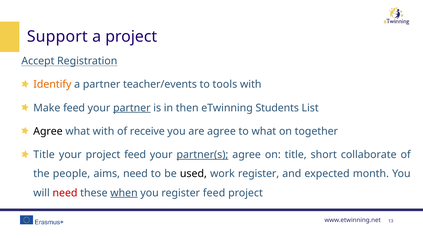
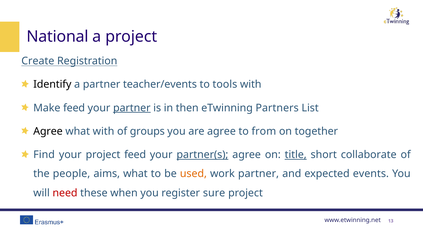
Support: Support -> National (57, 37)
Accept: Accept -> Create (38, 61)
Identify colour: orange -> black (52, 84)
Students: Students -> Partners (277, 108)
receive: receive -> groups (147, 131)
to what: what -> from (264, 131)
Title: Title -> Find (44, 155)
title underline: none -> present (296, 155)
aims need: need -> what (135, 174)
used colour: black -> orange (193, 174)
work register: register -> partner (258, 174)
month: month -> events (371, 174)
when underline: present -> none (124, 193)
register feed: feed -> sure (214, 193)
